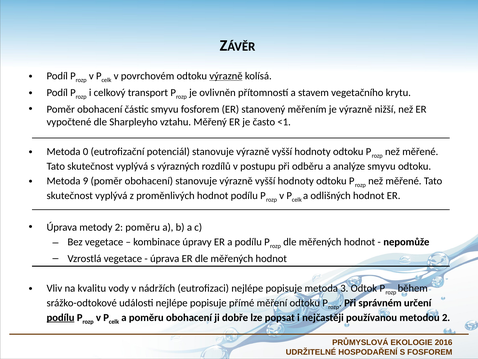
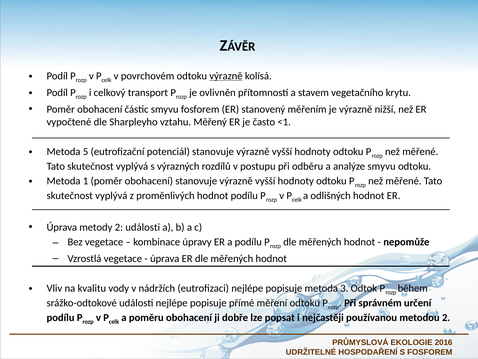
0: 0 -> 5 (86, 152)
9: 9 -> 1 (86, 181)
2 poměru: poměru -> události (143, 227)
podílu underline: present -> none (61, 317)
